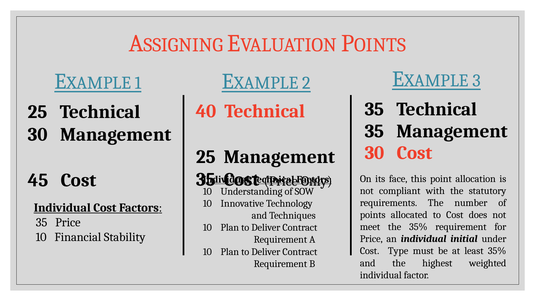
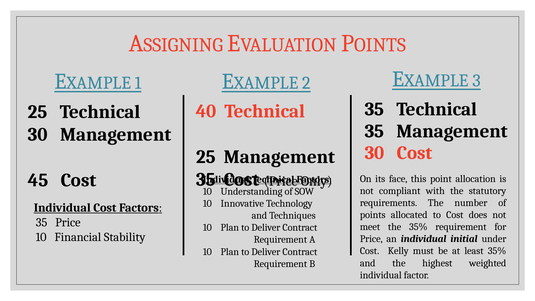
Type: Type -> Kelly (398, 251)
